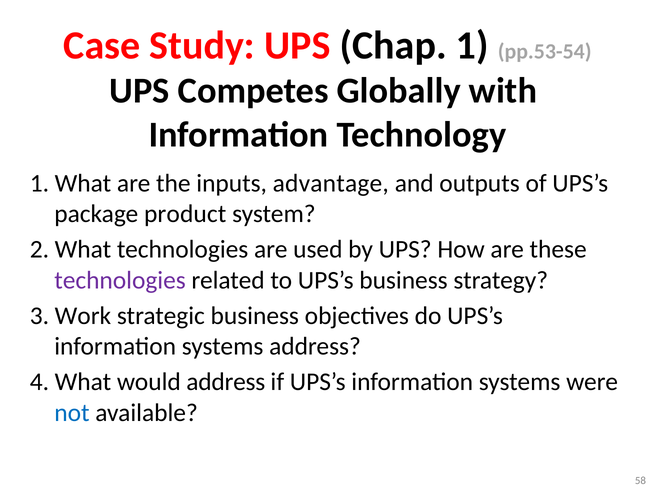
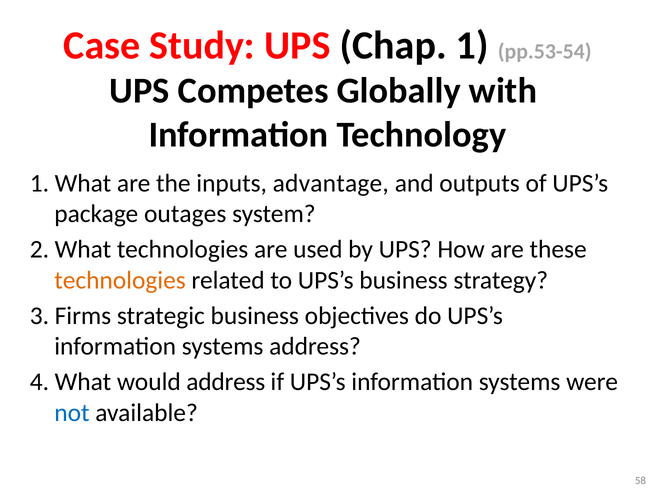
product: product -> outages (185, 214)
technologies colour: purple -> orange (120, 280)
Work: Work -> Firms (83, 316)
